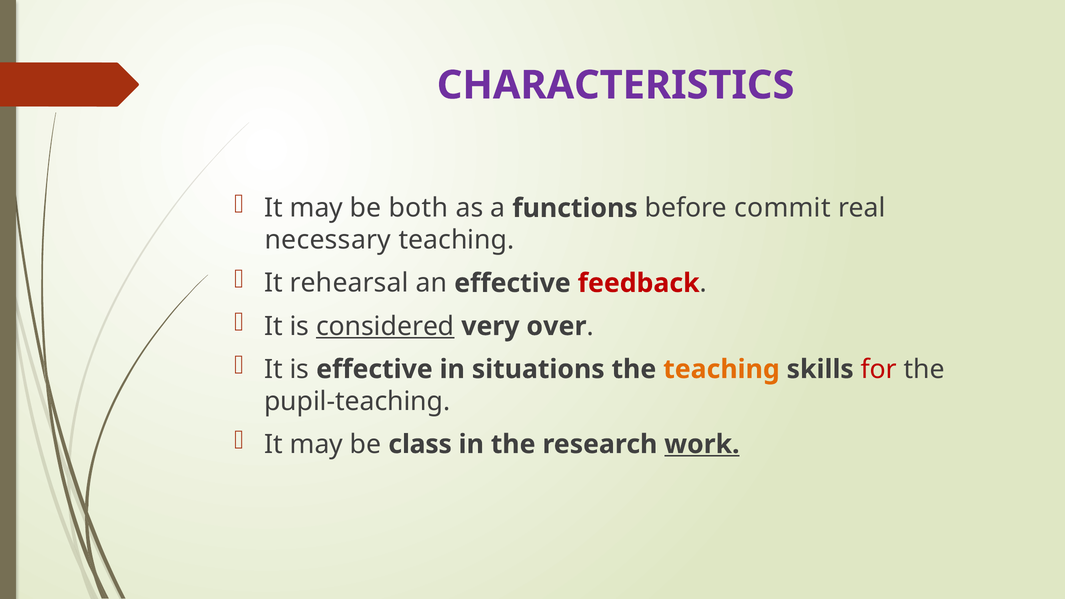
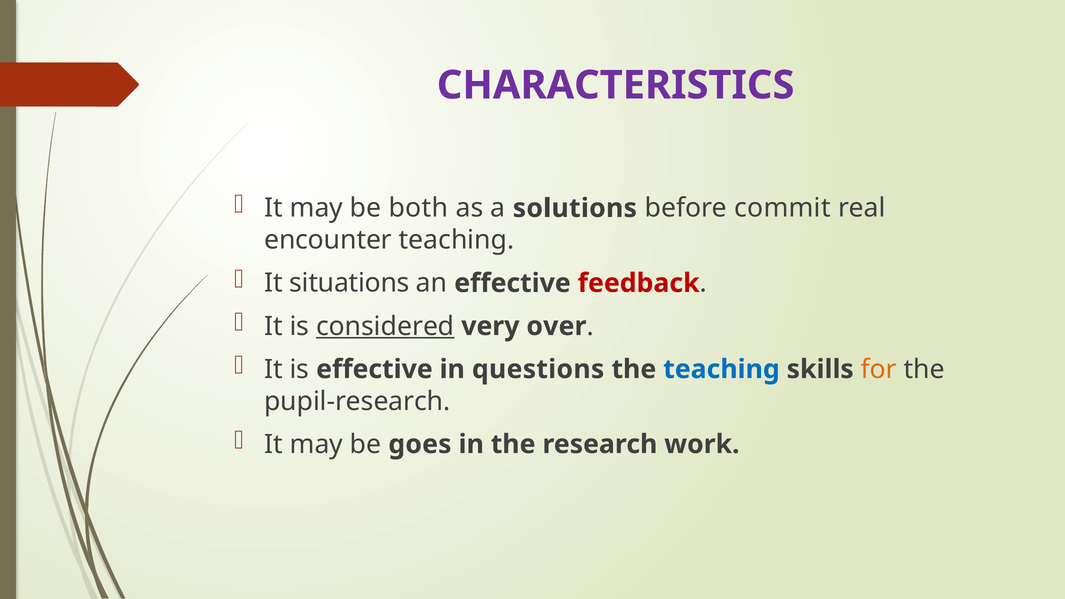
functions: functions -> solutions (575, 208)
necessary: necessary -> encounter (328, 240)
rehearsal: rehearsal -> situations (349, 283)
situations: situations -> questions (538, 369)
teaching colour: orange -> blue (721, 369)
for colour: red -> orange (879, 369)
pupil-teaching: pupil-teaching -> pupil-research (357, 401)
class: class -> goes (420, 444)
work underline: present -> none (702, 444)
